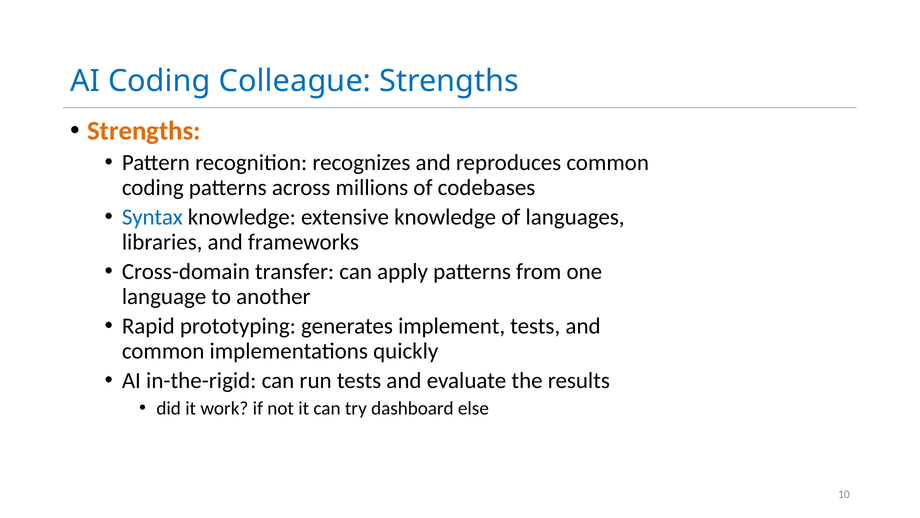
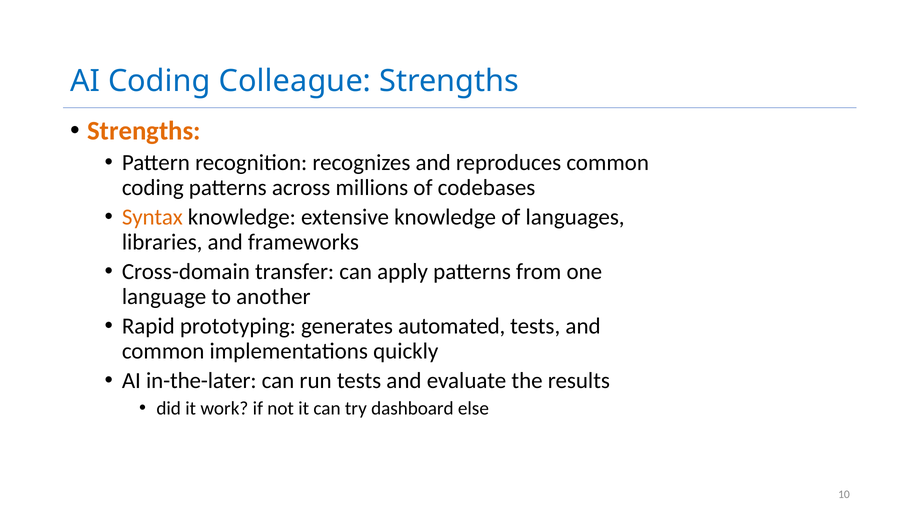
Syntax colour: blue -> orange (152, 217)
implement: implement -> automated (452, 326)
in-the-rigid: in-the-rigid -> in-the-later (201, 380)
